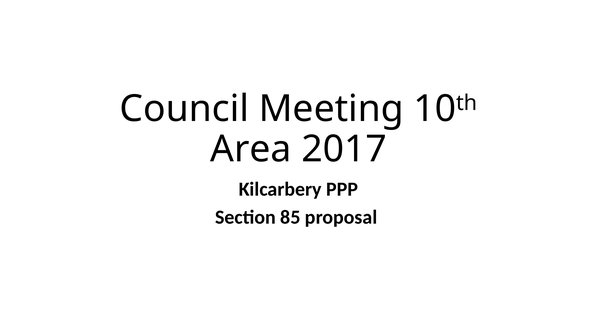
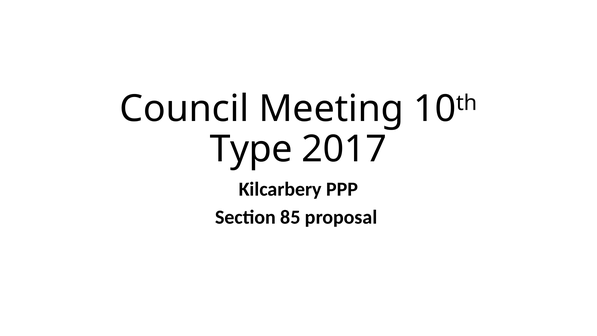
Area: Area -> Type (251, 149)
